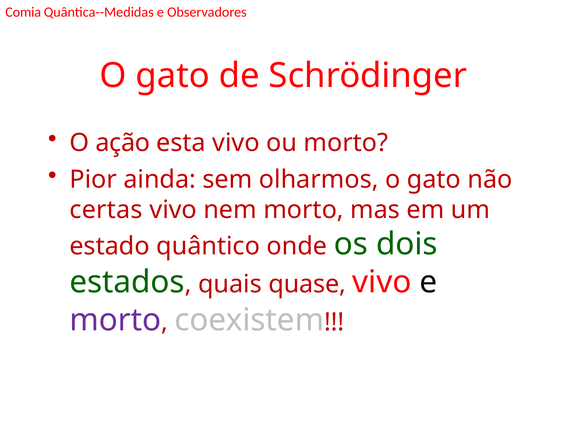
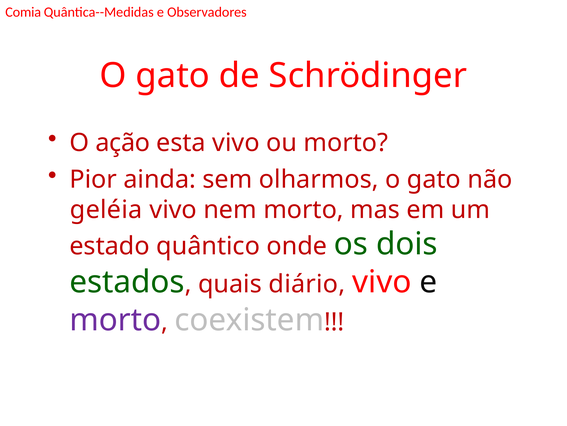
certas: certas -> geléia (106, 209)
quase: quase -> diário (307, 284)
